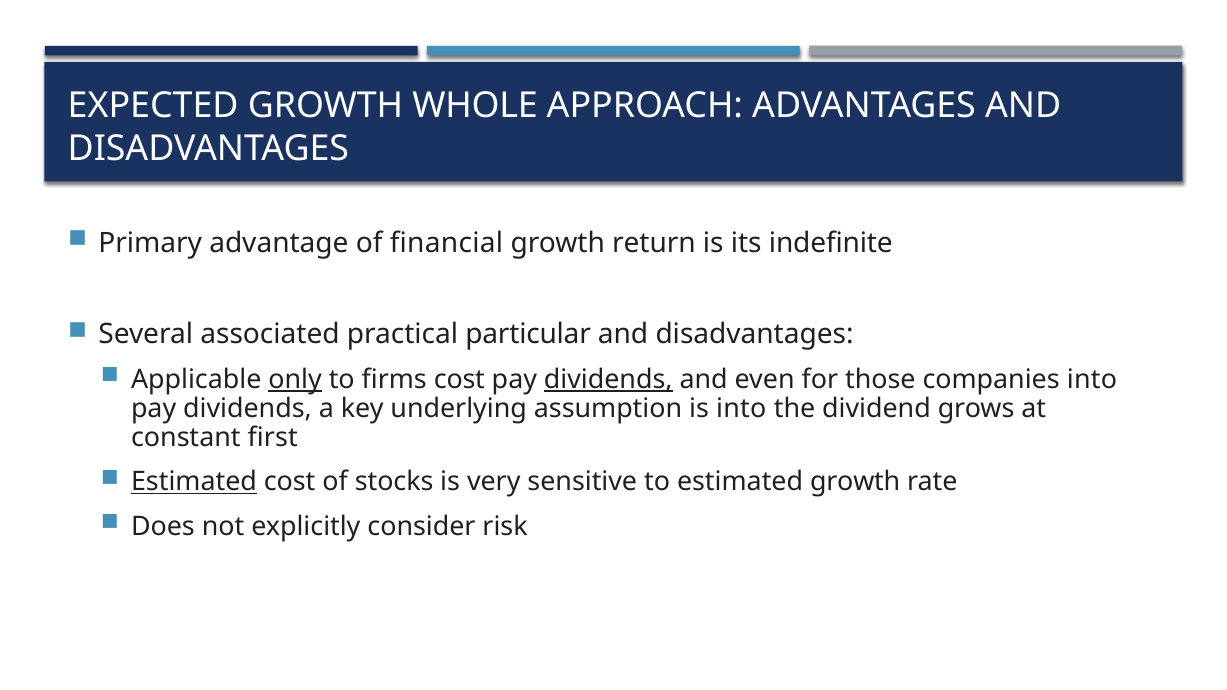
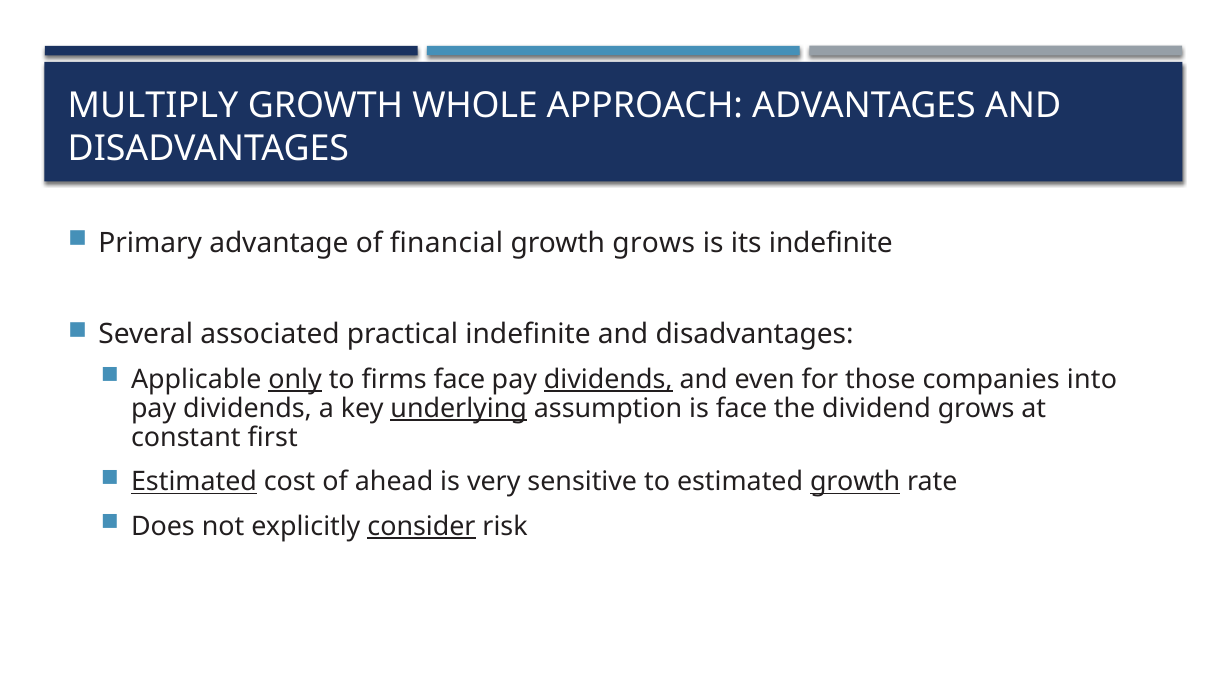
EXPECTED: EXPECTED -> MULTIPLY (153, 106)
growth return: return -> grows (654, 243)
practical particular: particular -> indefinite (528, 335)
firms cost: cost -> face (459, 380)
underlying underline: none -> present (459, 409)
is into: into -> face (742, 409)
stocks: stocks -> ahead (394, 482)
growth underline: none -> present (855, 482)
consider underline: none -> present (421, 526)
